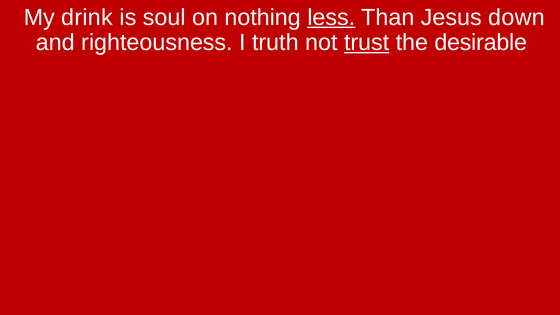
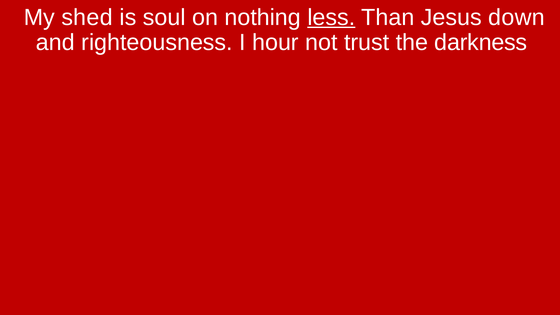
drink: drink -> shed (87, 17)
truth: truth -> hour (275, 43)
trust underline: present -> none (367, 43)
desirable: desirable -> darkness (481, 43)
